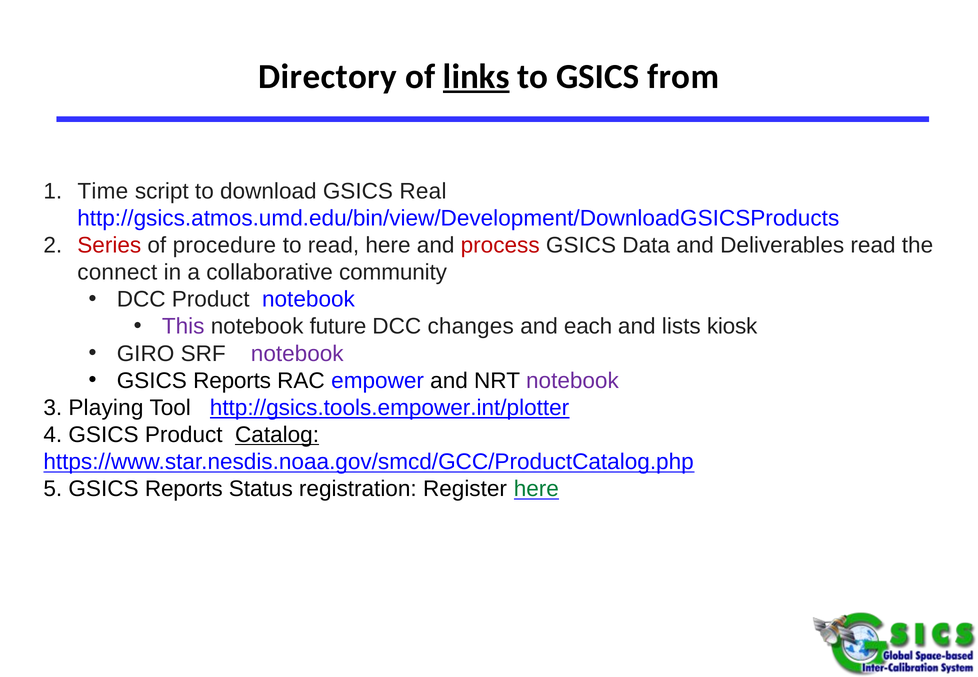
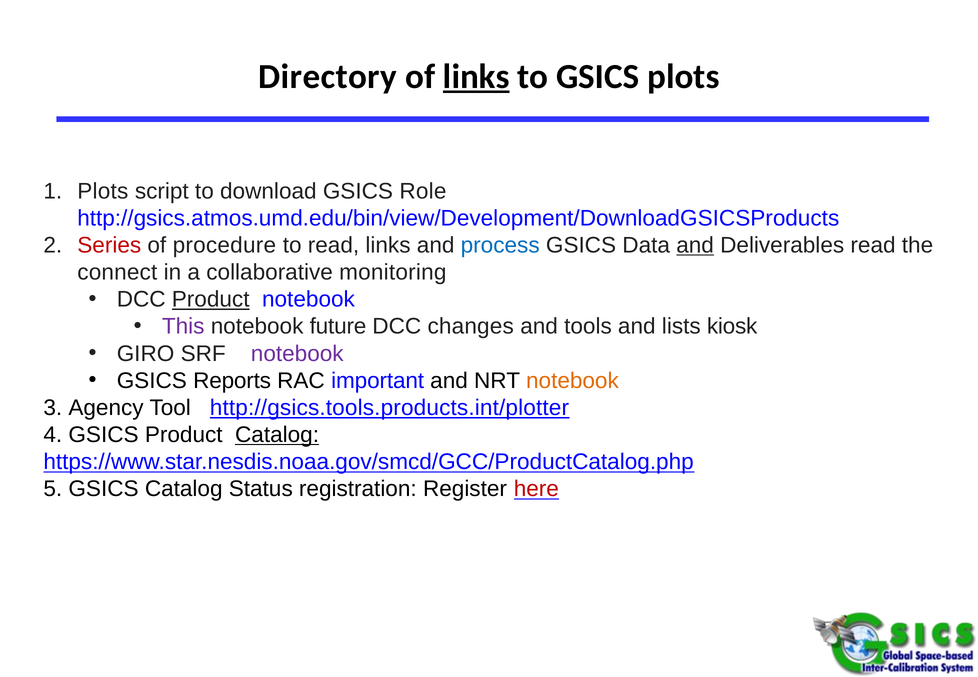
GSICS from: from -> plots (683, 77)
Time: Time -> Plots (103, 191)
Real: Real -> Role (423, 191)
read here: here -> links (388, 245)
process colour: red -> blue (500, 245)
and underline: none -> present (695, 245)
community: community -> monitoring (393, 272)
Product underline: none -> present (211, 299)
each: each -> tools (588, 327)
empower: empower -> important (378, 381)
notebook colour: purple -> orange (572, 381)
Playing: Playing -> Agency (106, 408)
http://gsics.tools.empower.int/plotter: http://gsics.tools.empower.int/plotter -> http://gsics.tools.products.int/plotter (389, 408)
5 GSICS Reports: Reports -> Catalog (184, 489)
here colour: green -> red (536, 489)
